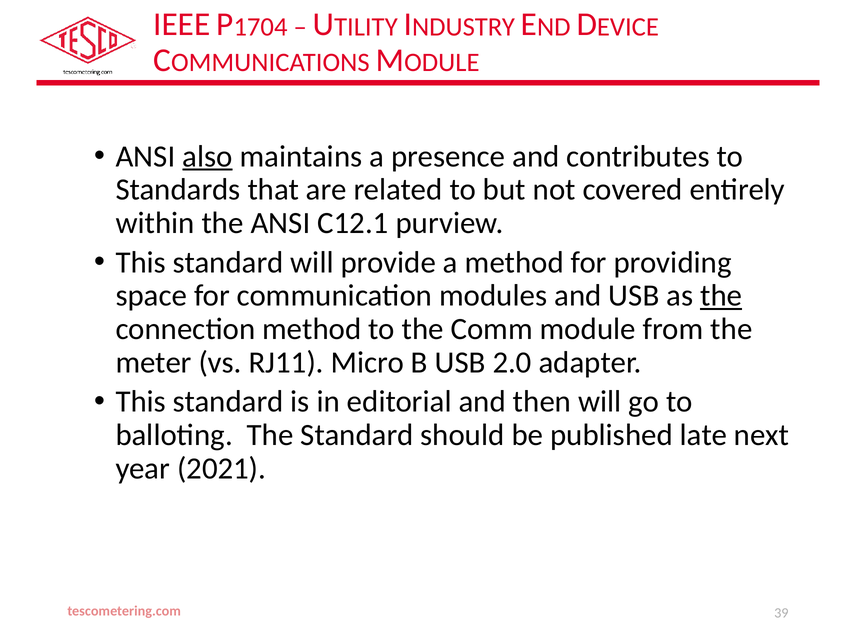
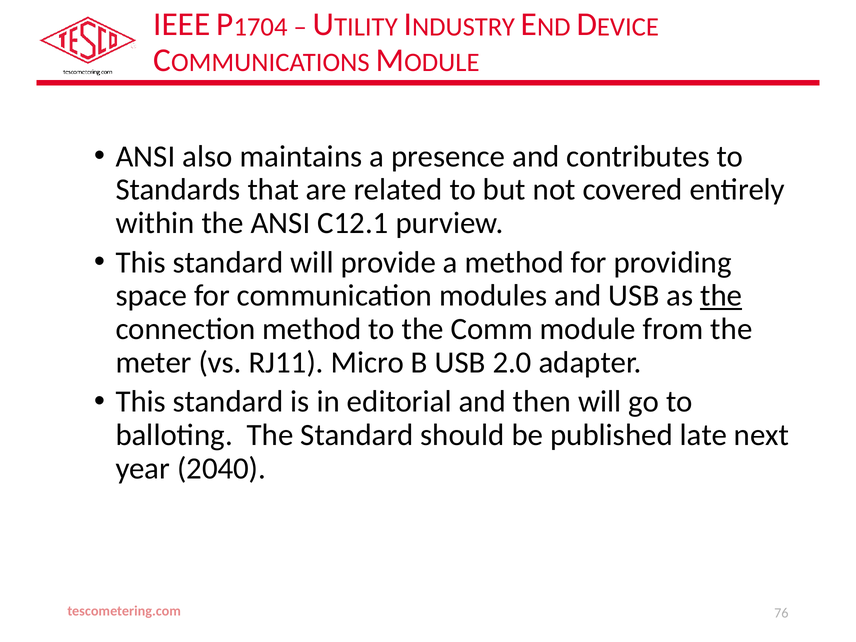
also underline: present -> none (207, 156)
2021: 2021 -> 2040 (222, 468)
39: 39 -> 76 (781, 613)
